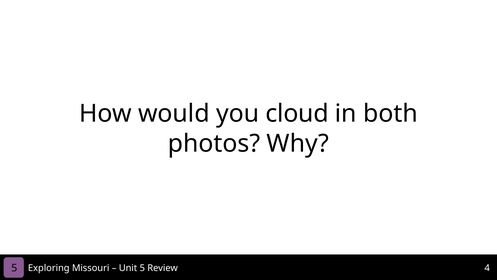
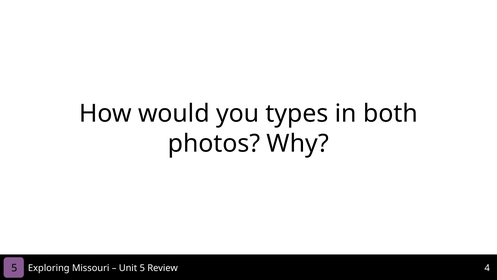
cloud: cloud -> types (297, 114)
